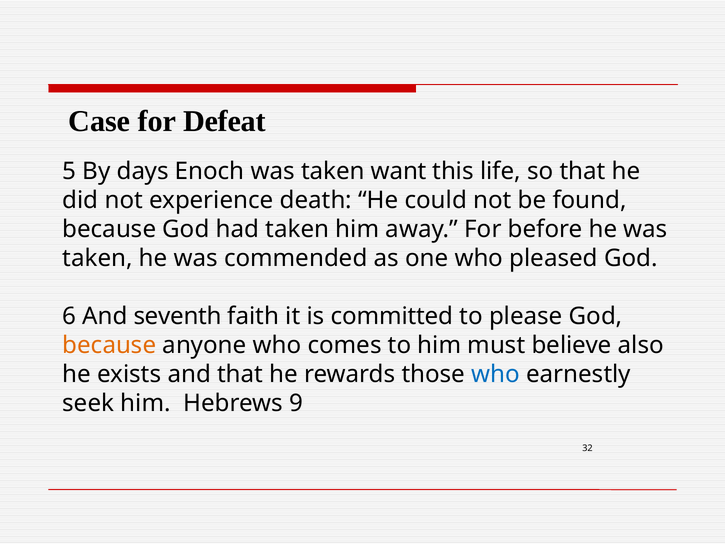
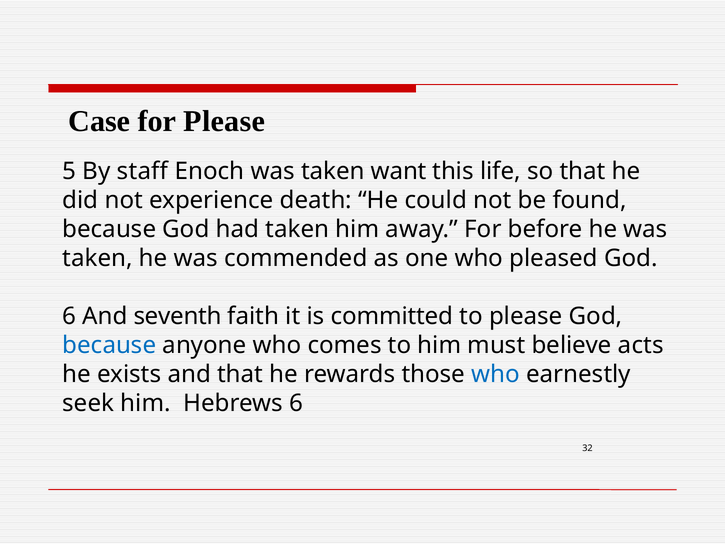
for Defeat: Defeat -> Please (224, 121)
days: days -> staff (143, 171)
because colour: orange -> blue (109, 345)
also: also -> acts (641, 345)
Hebrews 9: 9 -> 6 (296, 403)
